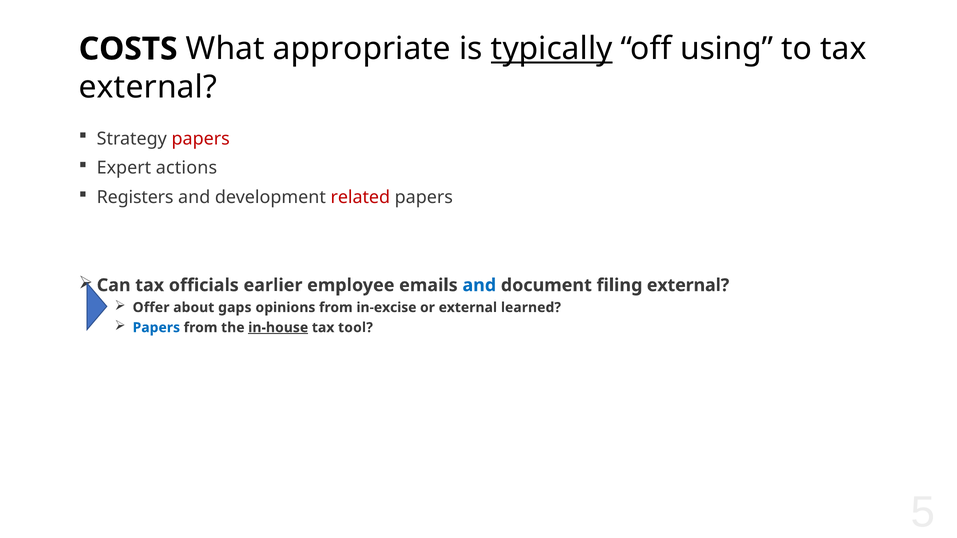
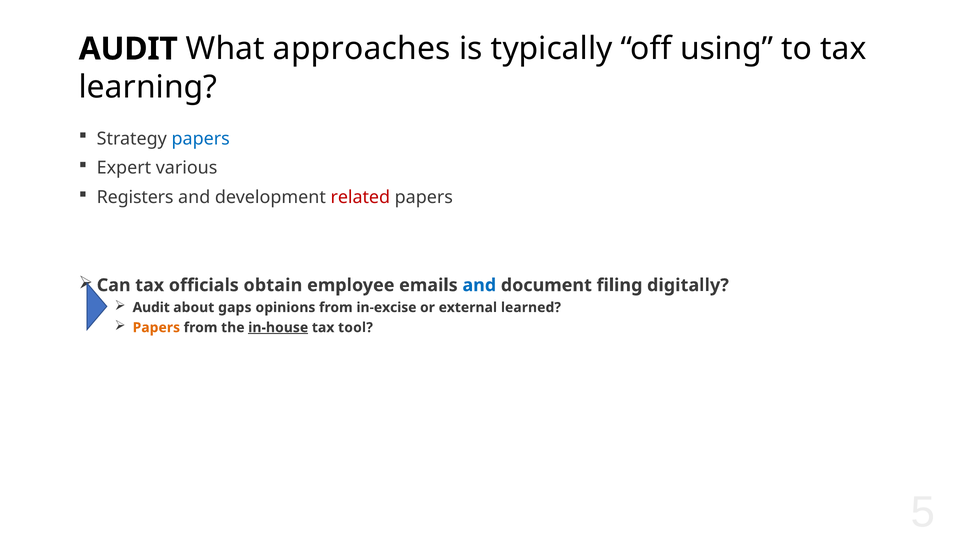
COSTS: COSTS -> AUDIT (128, 49)
appropriate: appropriate -> approaches (362, 49)
typically underline: present -> none (552, 49)
external: external -> learning (148, 87)
papers colour: red -> blue (201, 139)
actions: actions -> various (187, 168)
earlier: earlier -> obtain (273, 285)
filing external: external -> digitally (688, 285)
Offer: Offer -> Audit (151, 308)
Papers colour: blue -> orange (156, 328)
